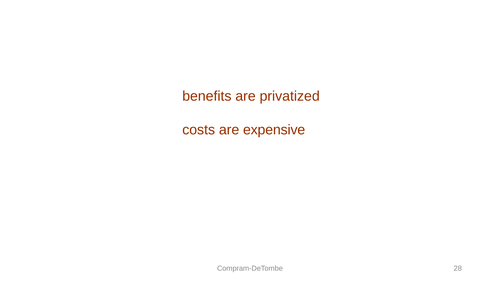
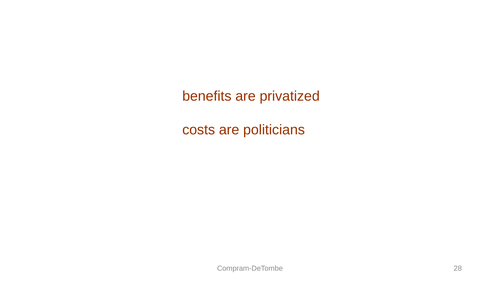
expensive: expensive -> politicians (274, 130)
